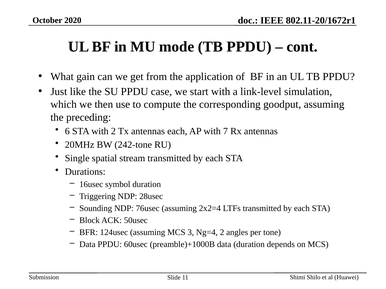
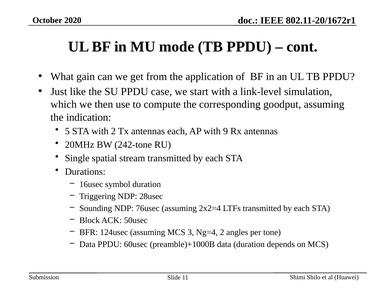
preceding: preceding -> indication (89, 117)
6: 6 -> 5 (67, 132)
7: 7 -> 9 (226, 132)
